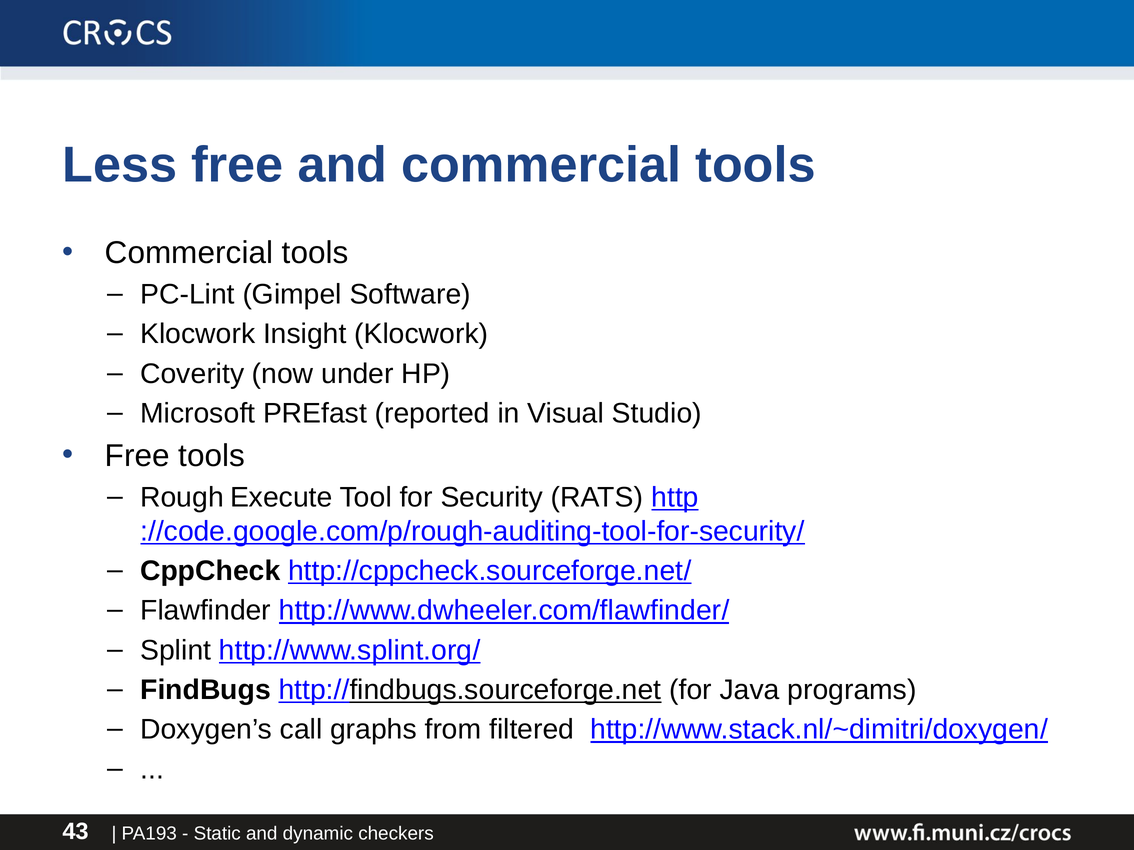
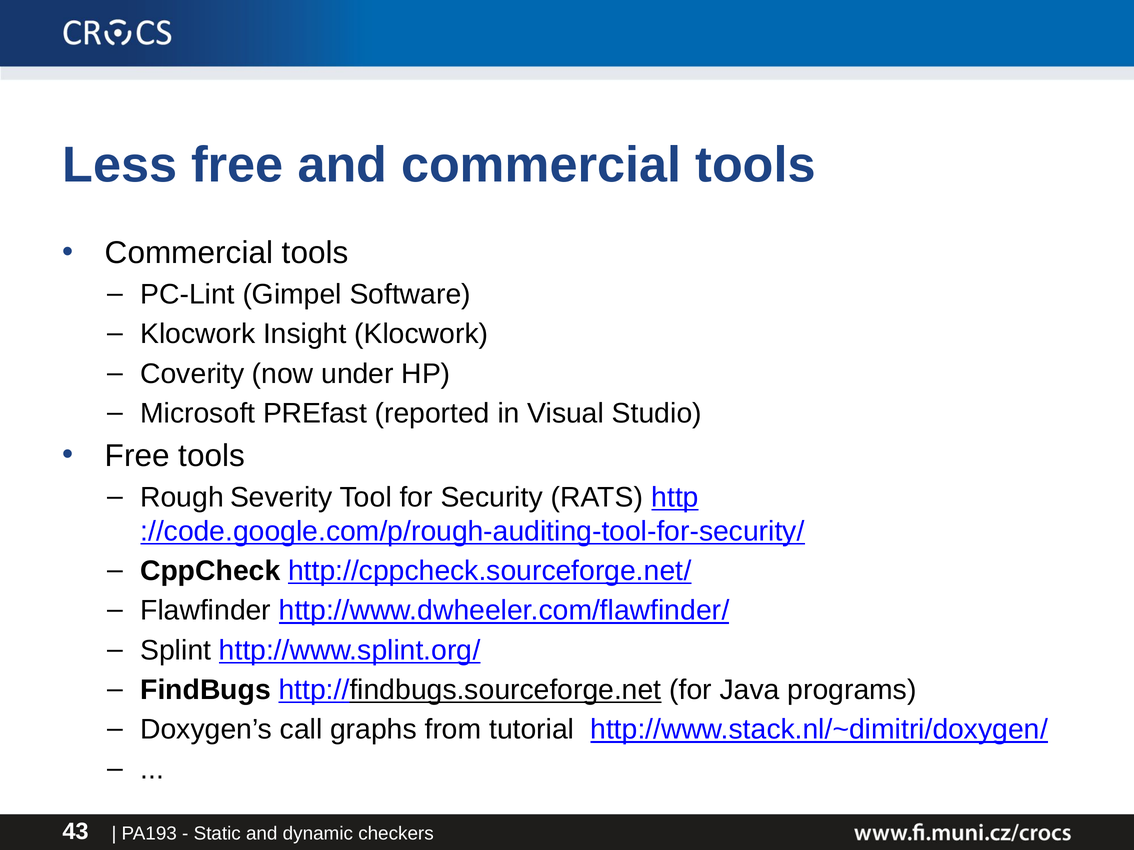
Execute: Execute -> Severity (281, 497)
filtered: filtered -> tutorial (532, 730)
